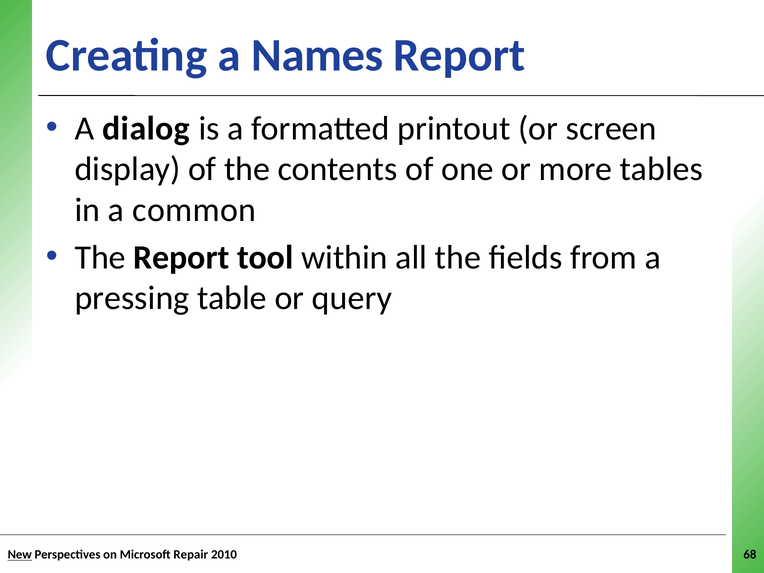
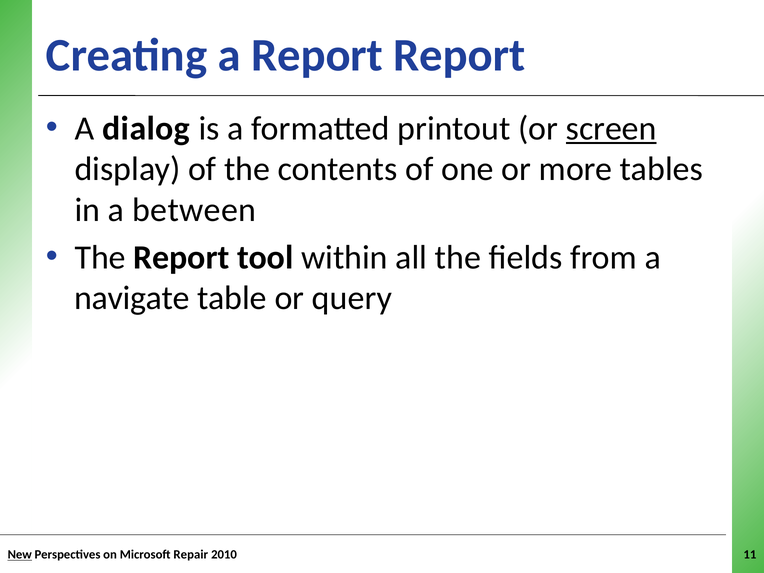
a Names: Names -> Report (317, 55)
screen underline: none -> present (611, 128)
common: common -> between (194, 210)
pressing: pressing -> navigate (132, 298)
68: 68 -> 11 (750, 555)
